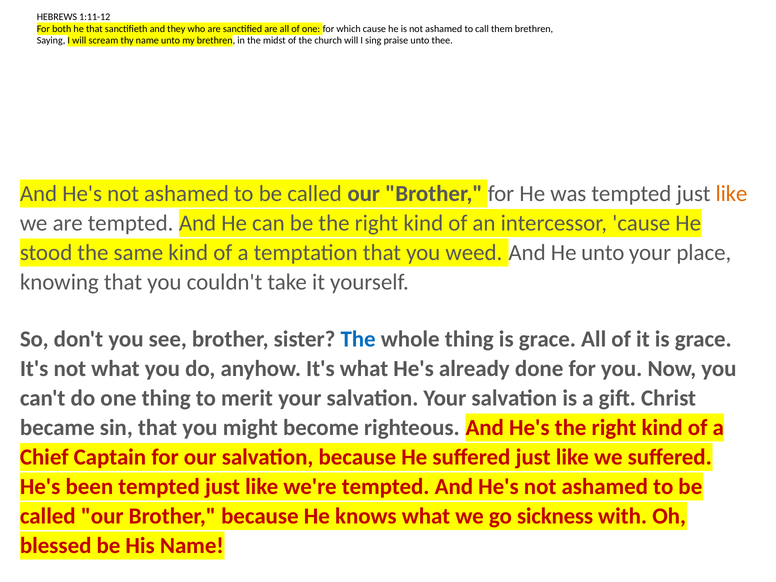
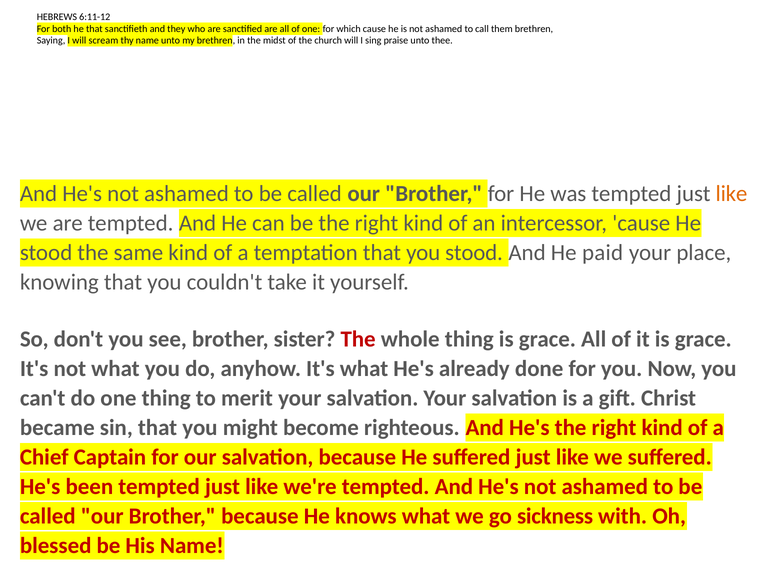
1:11-12: 1:11-12 -> 6:11-12 (95, 17)
you weed: weed -> stood (474, 253)
He unto: unto -> paid (603, 253)
The colour: blue -> red (358, 339)
